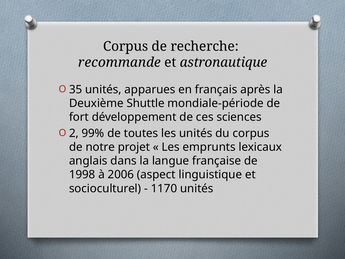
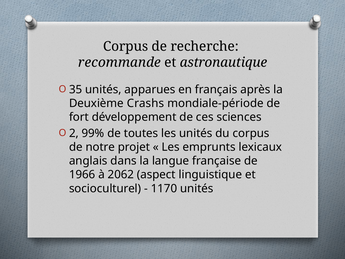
Shuttle: Shuttle -> Crashs (145, 103)
1998: 1998 -> 1966 (82, 174)
2006: 2006 -> 2062 (121, 174)
